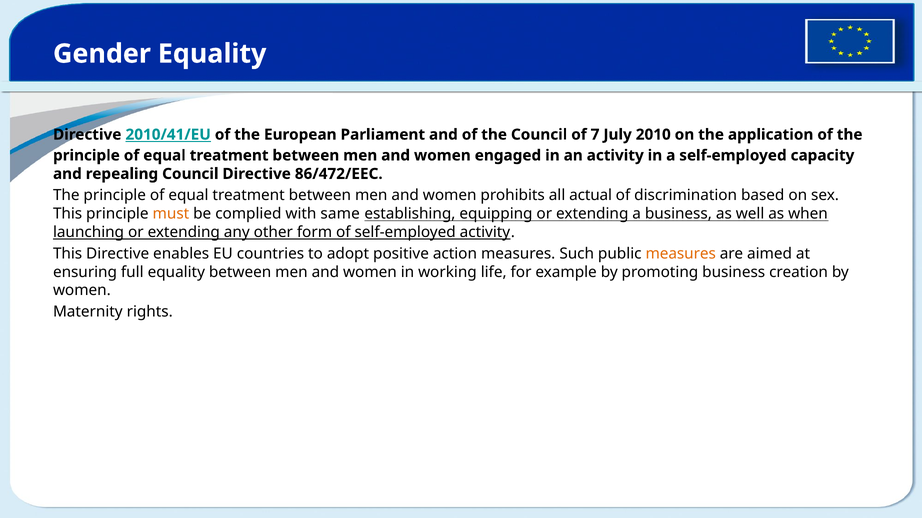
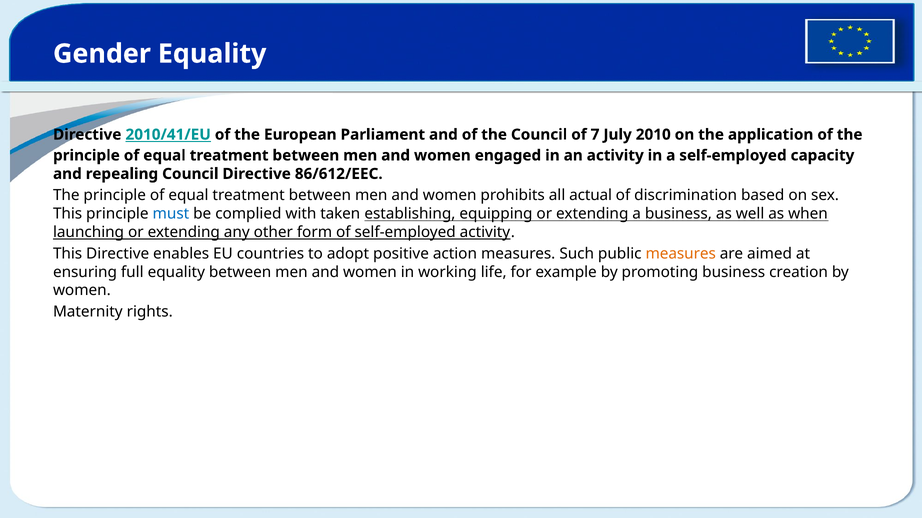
86/472/EEC: 86/472/EEC -> 86/612/EEC (339, 174)
must colour: orange -> blue (171, 214)
same: same -> taken (340, 214)
